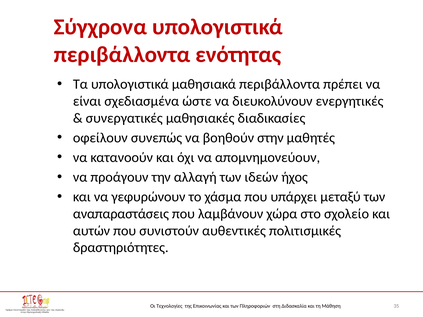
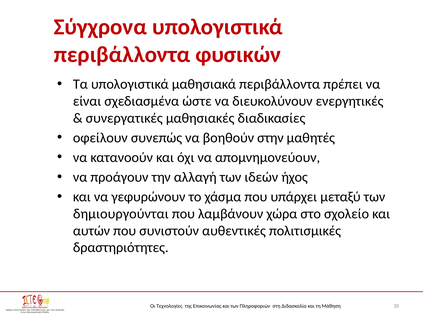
ενότητας: ενότητας -> φυσικών (238, 54)
αναπαραστάσεις: αναπαραστάσεις -> δημιουργούνται (121, 214)
